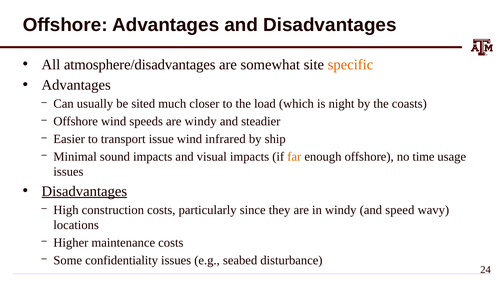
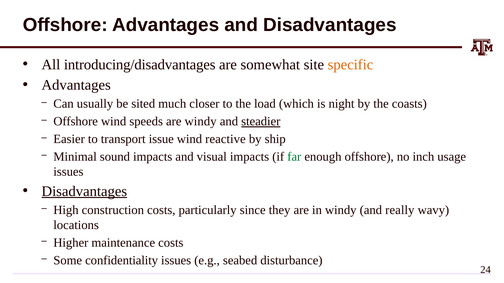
atmosphere/disadvantages: atmosphere/disadvantages -> introducing/disadvantages (140, 65)
steadier underline: none -> present (261, 122)
infrared: infrared -> reactive (225, 139)
far colour: orange -> green (294, 157)
time: time -> inch (423, 157)
speed: speed -> really (400, 210)
